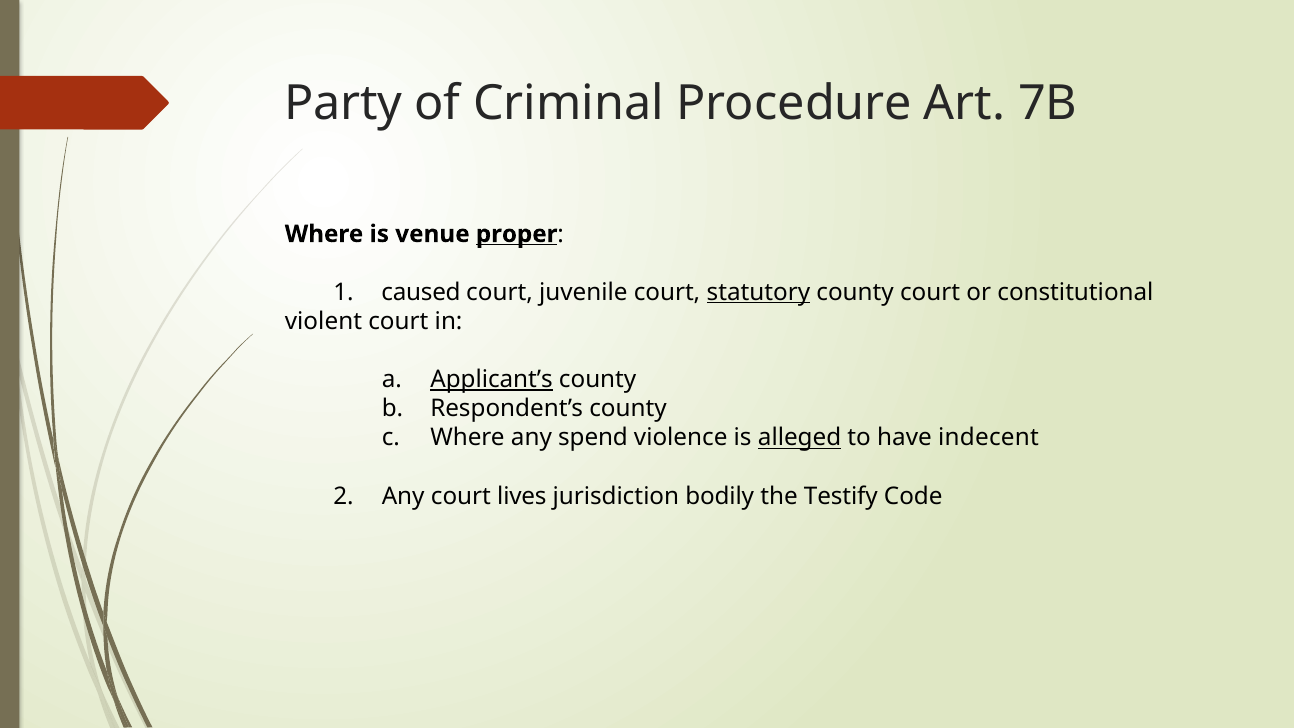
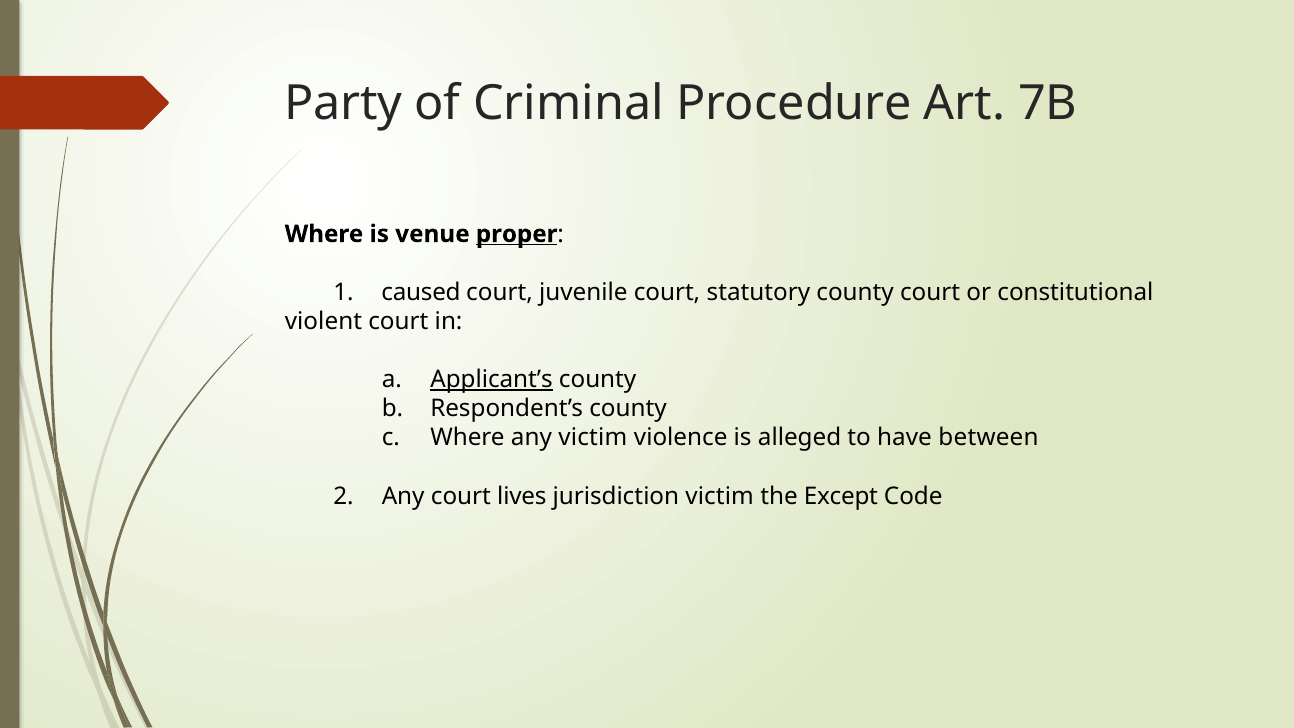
statutory underline: present -> none (758, 292)
any spend: spend -> victim (593, 438)
alleged underline: present -> none (800, 438)
indecent: indecent -> between (989, 438)
jurisdiction bodily: bodily -> victim (720, 496)
Testify: Testify -> Except (841, 496)
